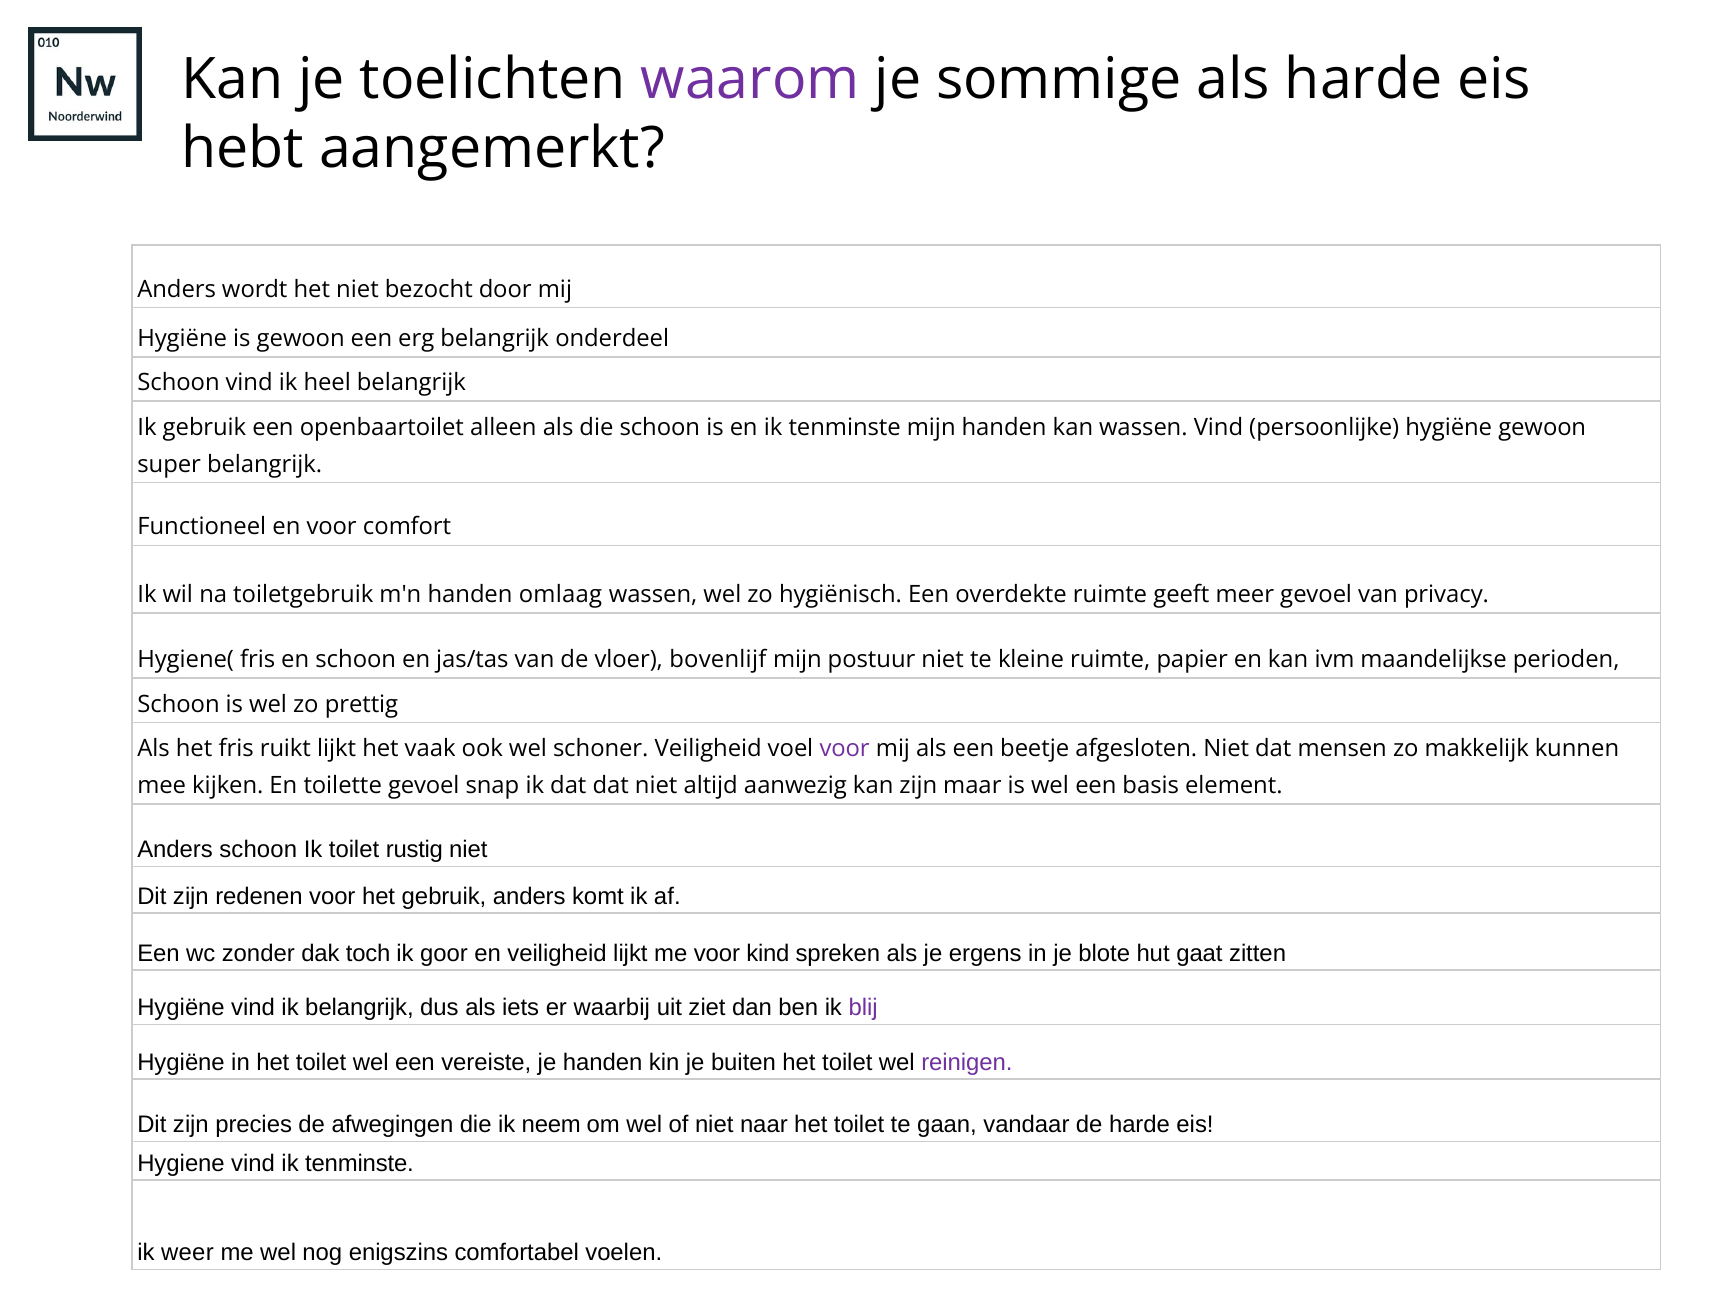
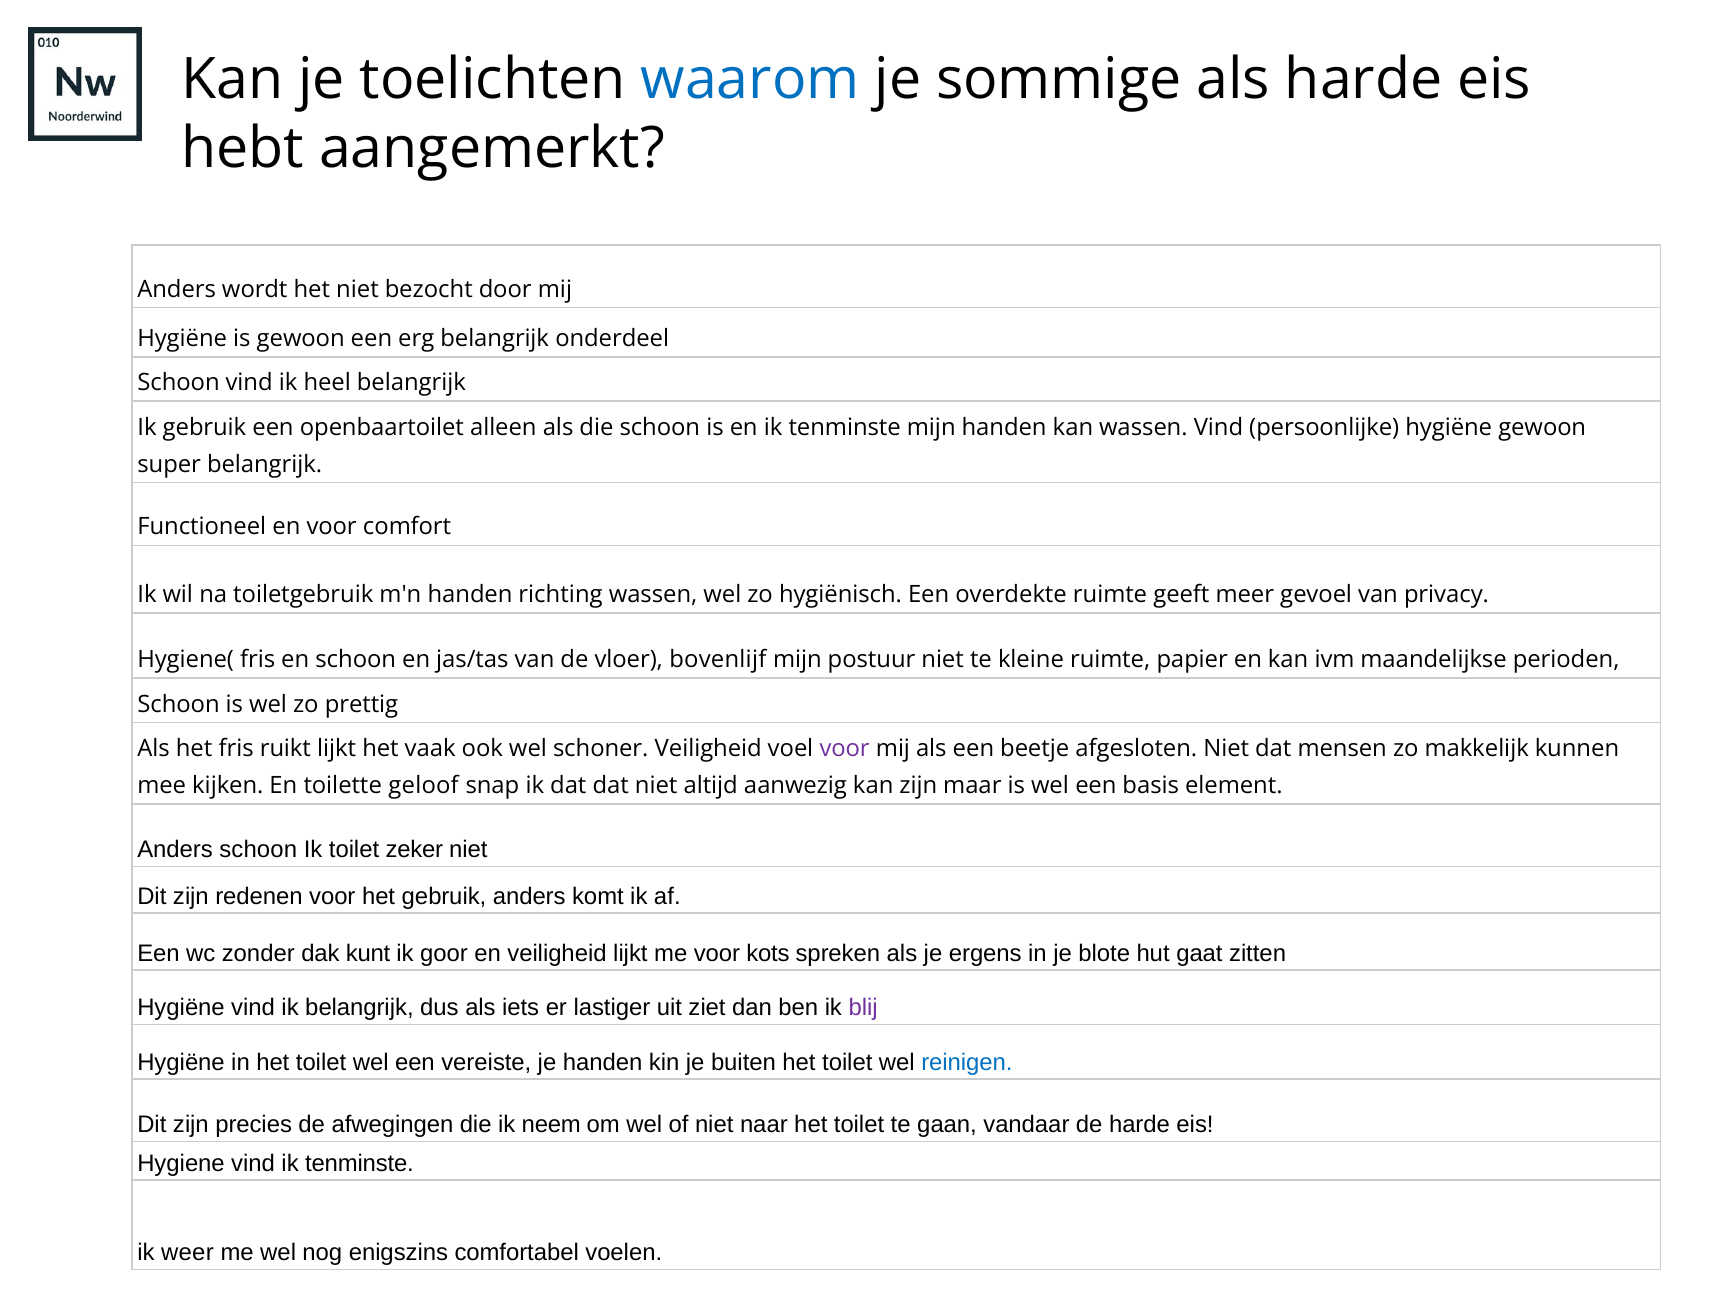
waarom colour: purple -> blue (750, 80)
omlaag: omlaag -> richting (561, 595)
toilette gevoel: gevoel -> geloof (424, 786)
rustig: rustig -> zeker (414, 850)
toch: toch -> kunt (368, 954)
kind: kind -> kots (768, 954)
waarbij: waarbij -> lastiger (612, 1008)
reinigen colour: purple -> blue (967, 1063)
